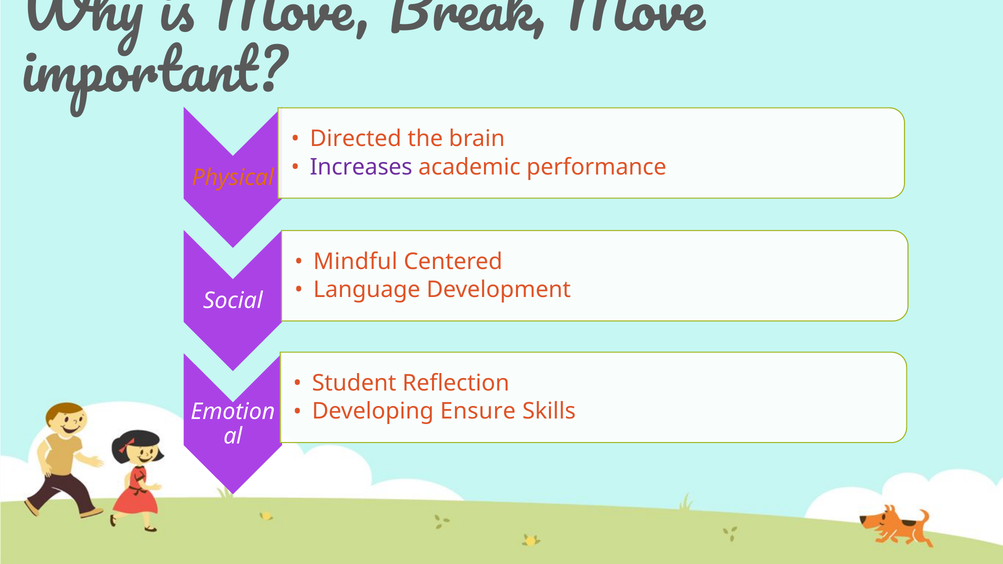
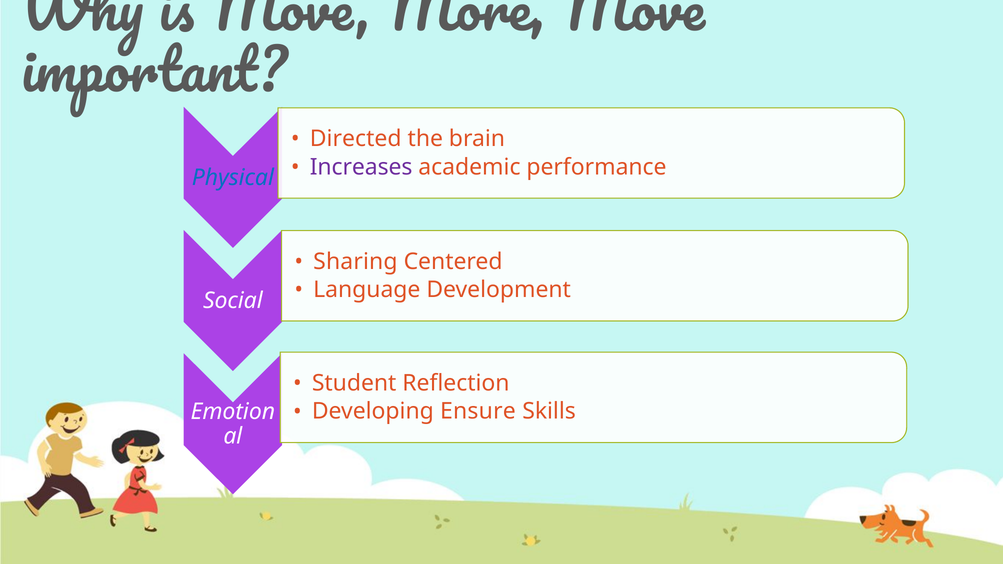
Break: Break -> More (466, 12)
Physical colour: orange -> blue (233, 177)
Mindful: Mindful -> Sharing (355, 262)
